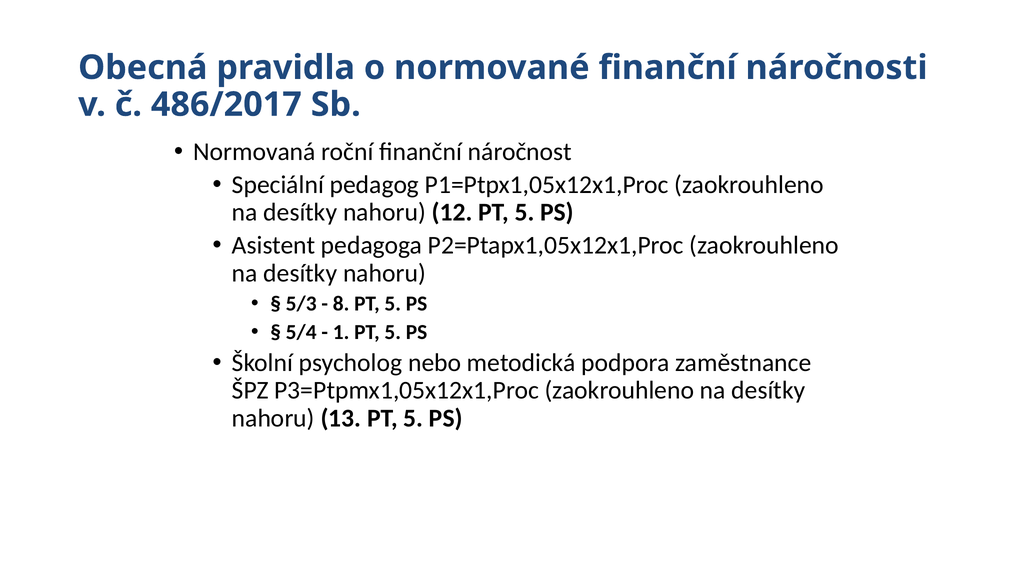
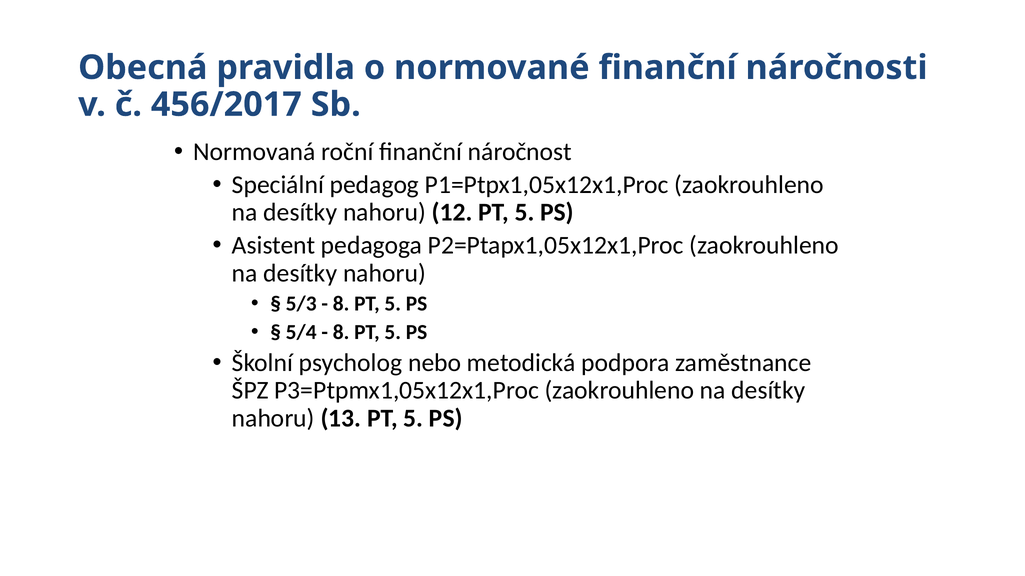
486/2017: 486/2017 -> 456/2017 (226, 105)
1: 1 -> 8 (341, 333)
